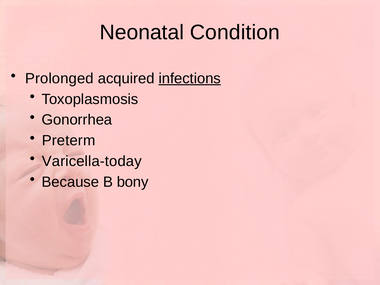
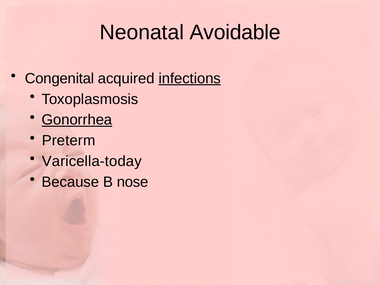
Condition: Condition -> Avoidable (235, 32)
Prolonged: Prolonged -> Congenital (60, 78)
Gonorrhea underline: none -> present (77, 120)
bony: bony -> nose (133, 182)
